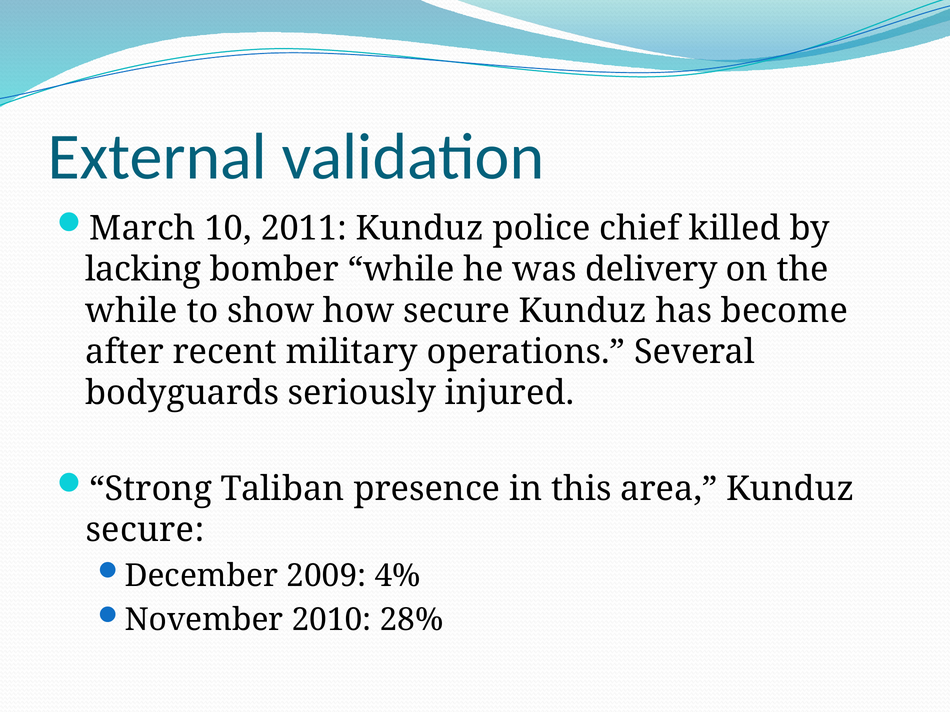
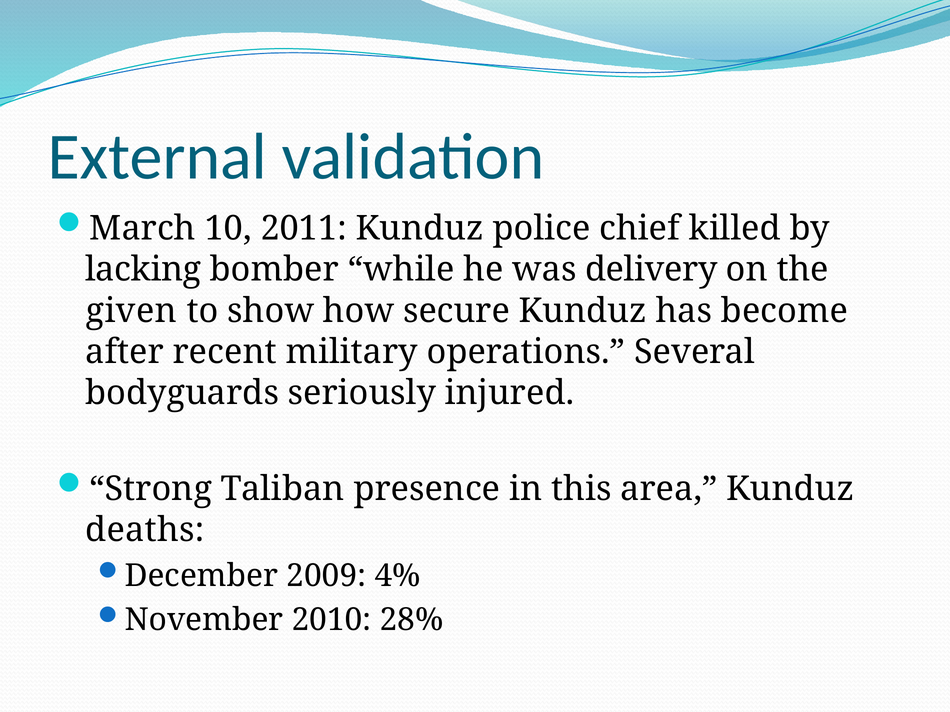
while: while -> given (131, 311)
secure: secure -> deaths (145, 530)
